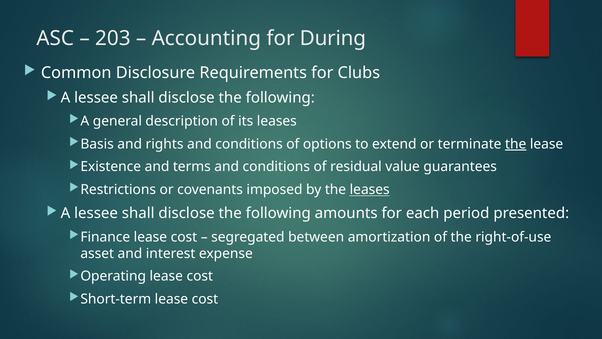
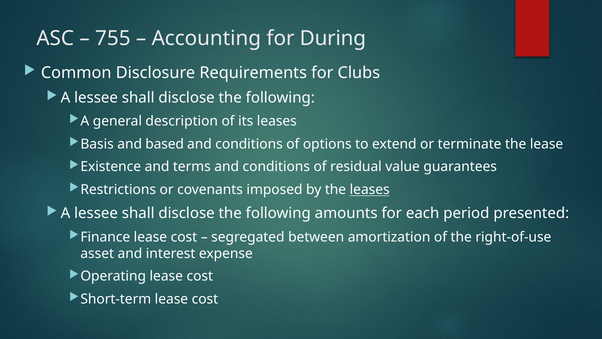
203: 203 -> 755 (113, 38)
rights: rights -> based (165, 144)
the underline: present -> none (516, 144)
